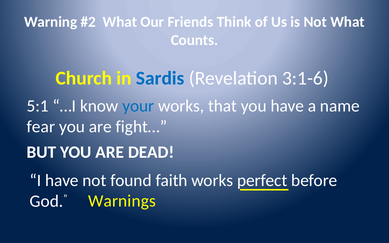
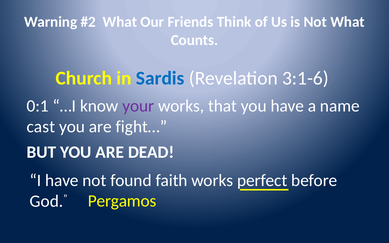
5:1: 5:1 -> 0:1 (38, 106)
your colour: blue -> purple (138, 106)
fear: fear -> cast (41, 127)
Warnings: Warnings -> Pergamos (122, 201)
